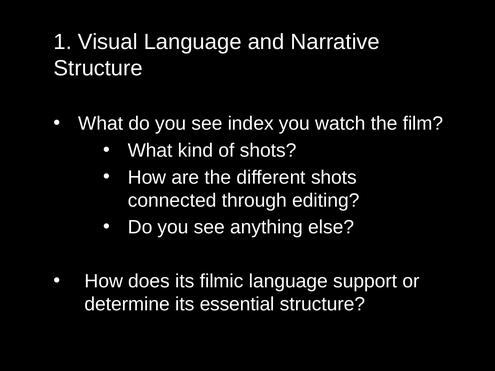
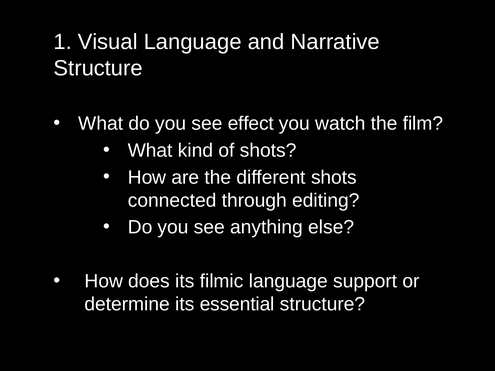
index: index -> effect (251, 124)
